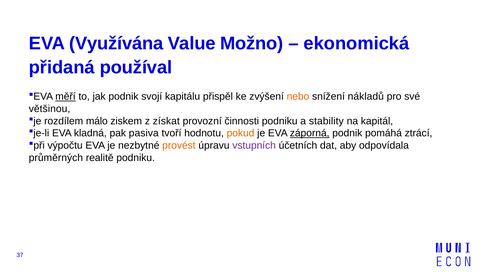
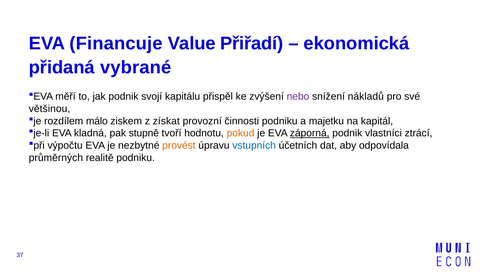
Využívána: Využívána -> Financuje (116, 43)
Možno: Možno -> Přiřadí (252, 43)
používal: používal -> vybrané (136, 67)
měří underline: present -> none (65, 96)
nebo colour: orange -> purple (298, 96)
stability: stability -> majetku (326, 121)
pasiva: pasiva -> stupně (144, 133)
pomáhá: pomáhá -> vlastníci (383, 133)
vstupních colour: purple -> blue (254, 145)
